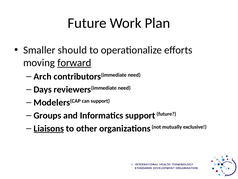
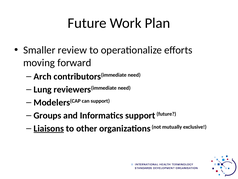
should: should -> review (72, 50)
forward underline: present -> none (74, 63)
Days: Days -> Lung (43, 89)
